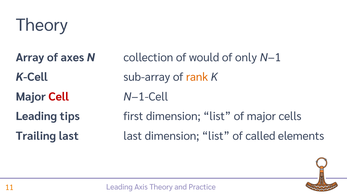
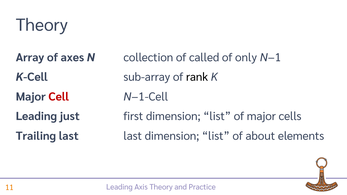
would: would -> called (204, 57)
rank colour: orange -> black (197, 77)
tips: tips -> just (70, 116)
called: called -> about (260, 136)
